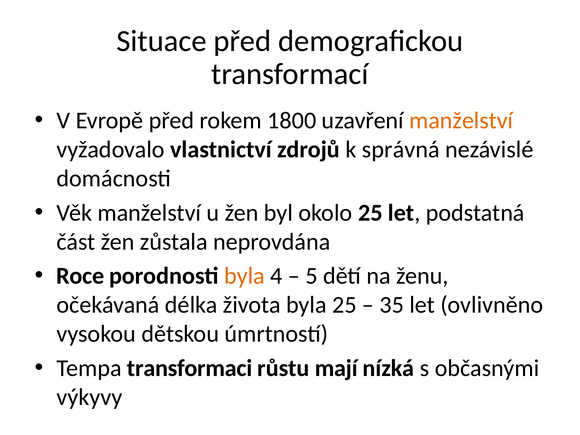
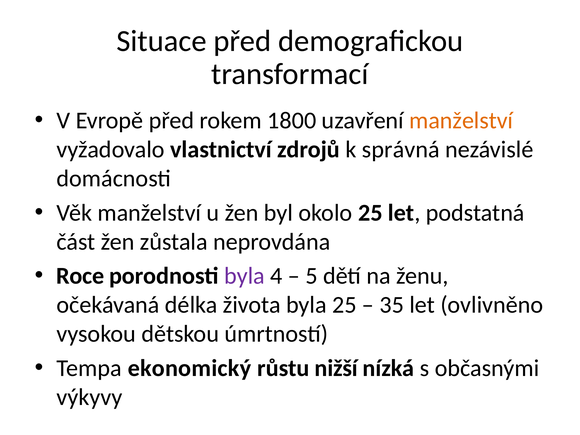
byla colour: orange -> purple (244, 276)
transformaci: transformaci -> ekonomický (189, 368)
mají: mají -> nižší (336, 368)
